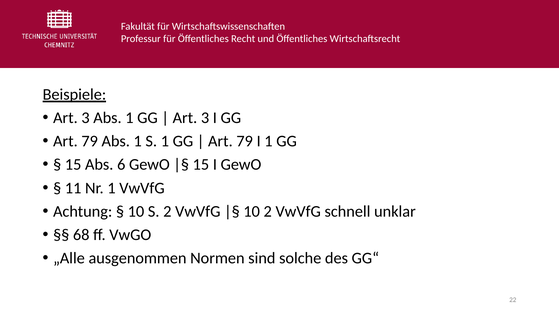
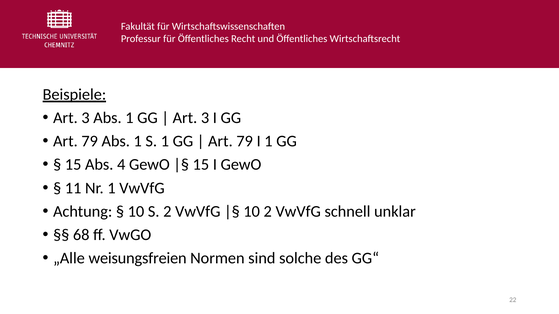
6: 6 -> 4 (121, 165)
ausgenommen: ausgenommen -> weisungsfreien (138, 259)
